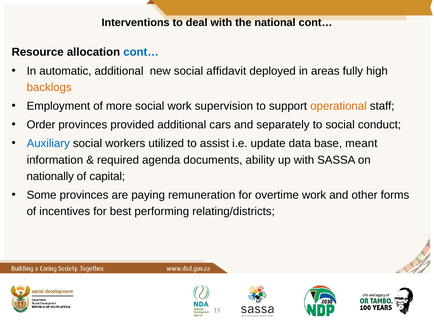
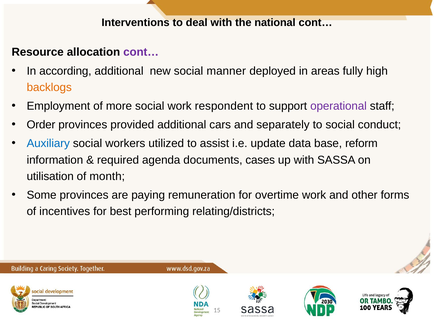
cont… colour: blue -> purple (141, 52)
automatic: automatic -> according (65, 71)
affidavit: affidavit -> manner (226, 71)
supervision: supervision -> respondent (224, 106)
operational colour: orange -> purple (338, 106)
meant: meant -> reform (361, 144)
ability: ability -> cases (260, 160)
nationally: nationally -> utilisation (50, 177)
capital: capital -> month (107, 177)
